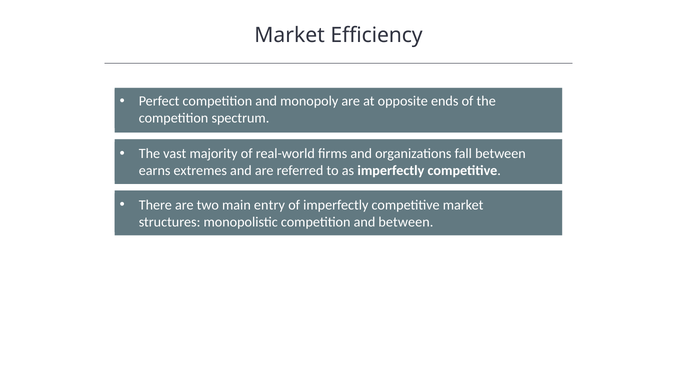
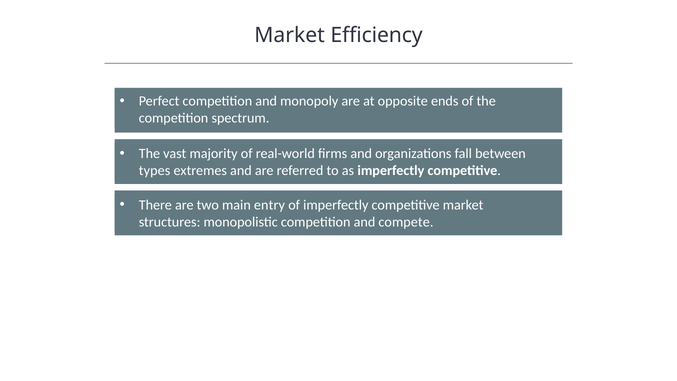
earns: earns -> types (155, 171)
and between: between -> compete (406, 222)
